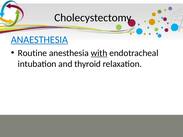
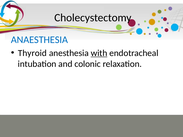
ANAESTHESIA underline: present -> none (39, 40)
Routine: Routine -> Thyroid (32, 53)
thyroid: thyroid -> colonic (88, 64)
